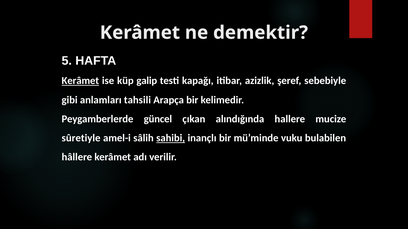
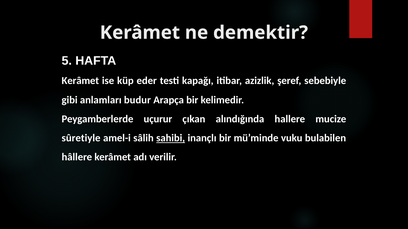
Kerâmet underline: present -> none (80, 81)
galip: galip -> eder (147, 81)
tahsili: tahsili -> budur (137, 100)
güncel: güncel -> uçurur (158, 119)
